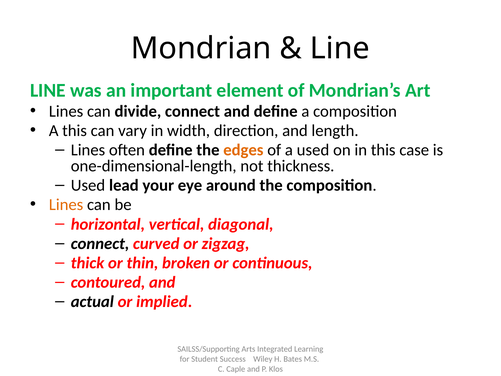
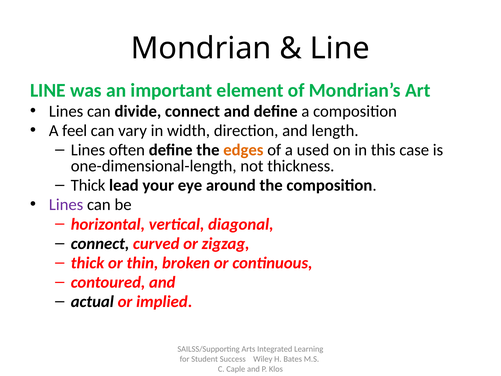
A this: this -> feel (75, 131)
Used: Used -> Thick (88, 185)
Lines colour: orange -> purple (66, 205)
